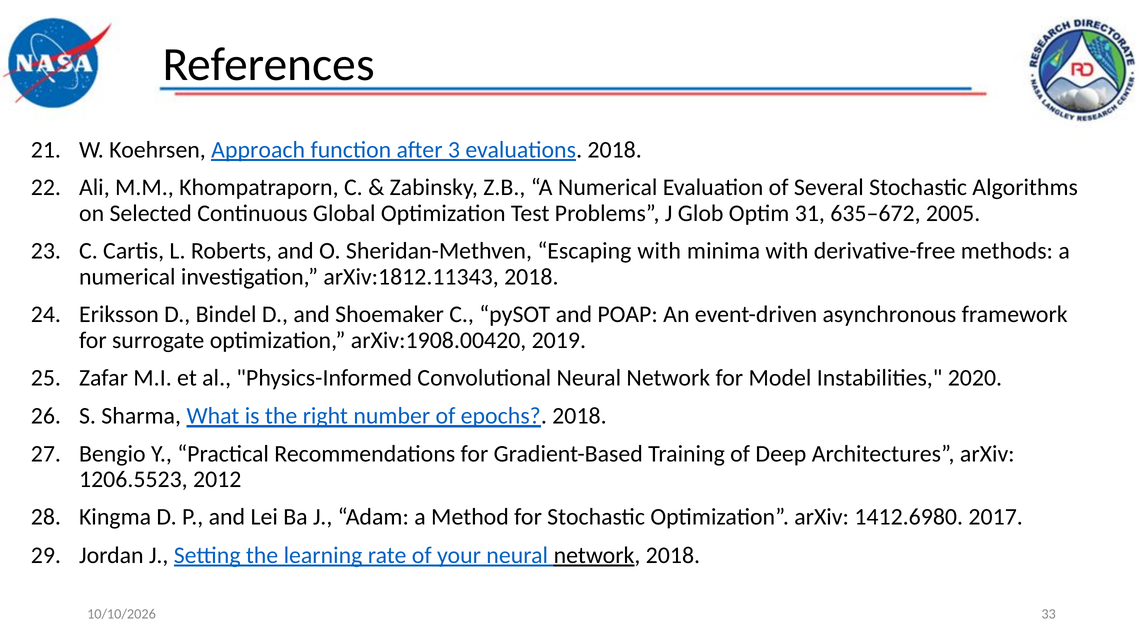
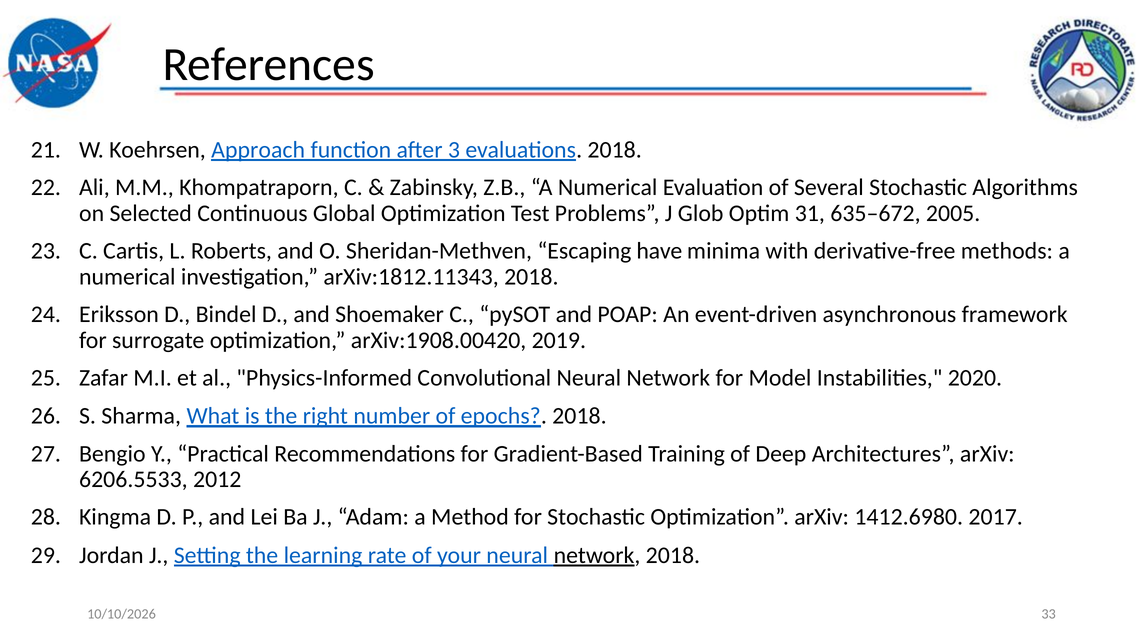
Escaping with: with -> have (659, 251)
1206.5523: 1206.5523 -> 6206.5533 (133, 479)
